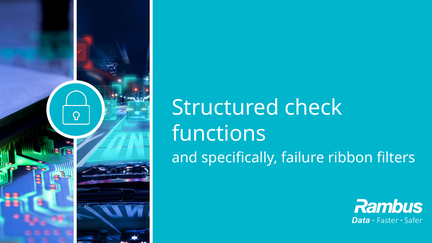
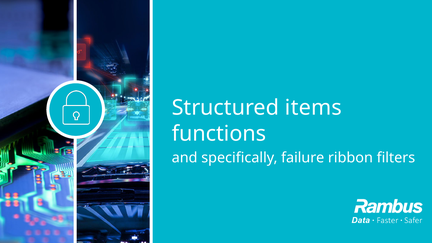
check: check -> items (313, 108)
